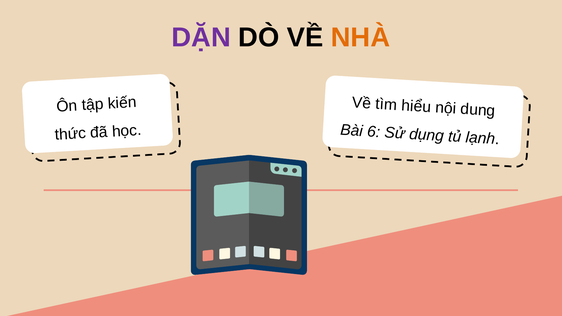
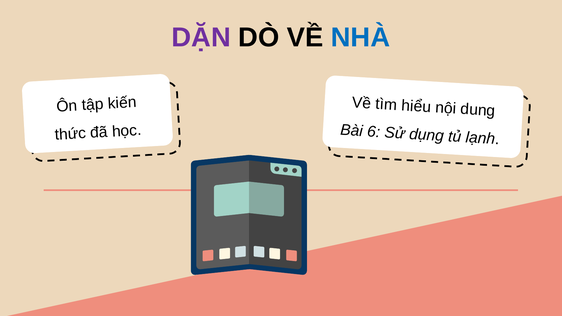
NHÀ colour: orange -> blue (360, 37)
